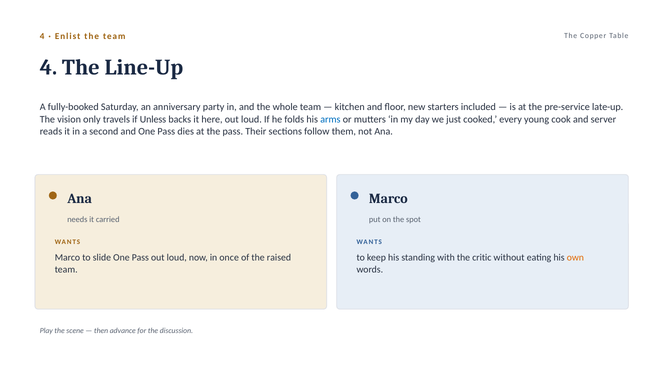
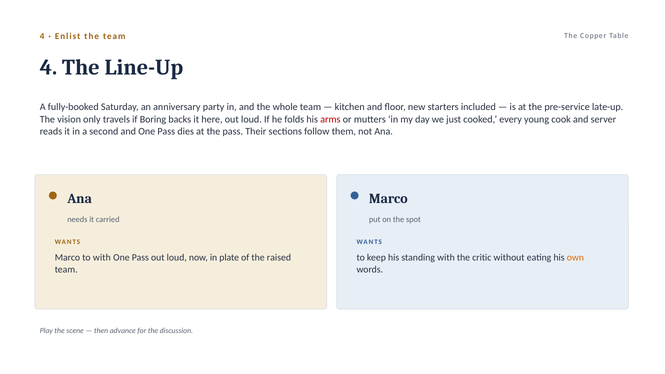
Unless: Unless -> Boring (153, 119)
arms colour: blue -> red (330, 119)
to slide: slide -> with (102, 258)
once: once -> plate (229, 258)
